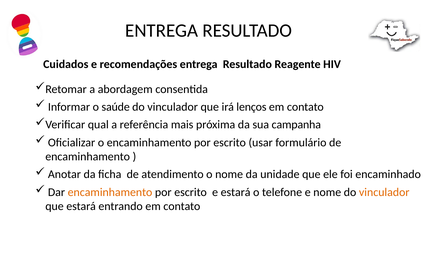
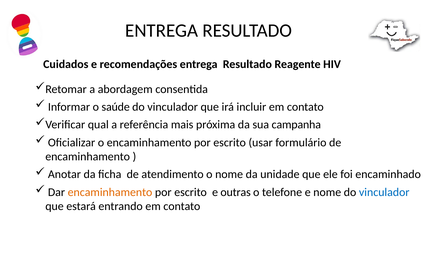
lenços: lenços -> incluir (251, 107)
e estará: estará -> outras (236, 192)
vinculador colour: orange -> blue (384, 192)
